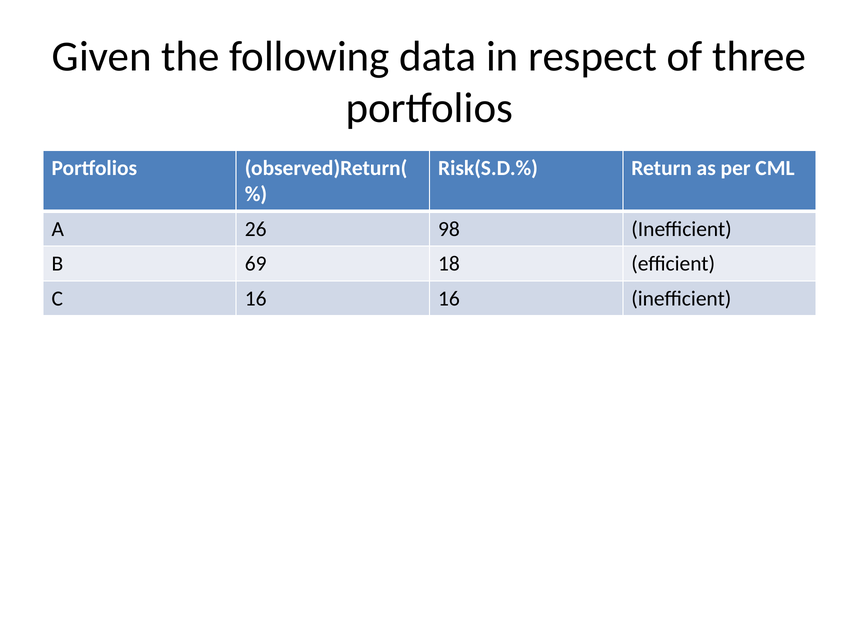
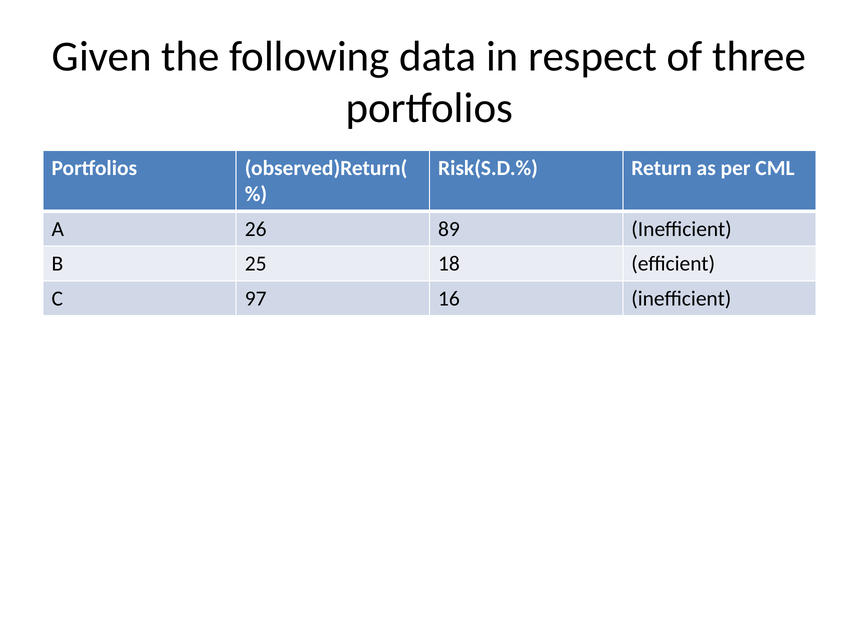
98: 98 -> 89 (449, 229)
69: 69 -> 25 (256, 264)
C 16: 16 -> 97 (256, 299)
